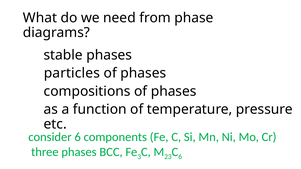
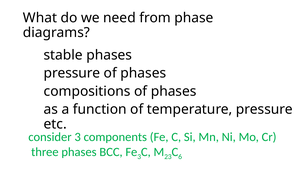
particles: particles -> pressure (72, 73)
consider 6: 6 -> 3 (78, 137)
